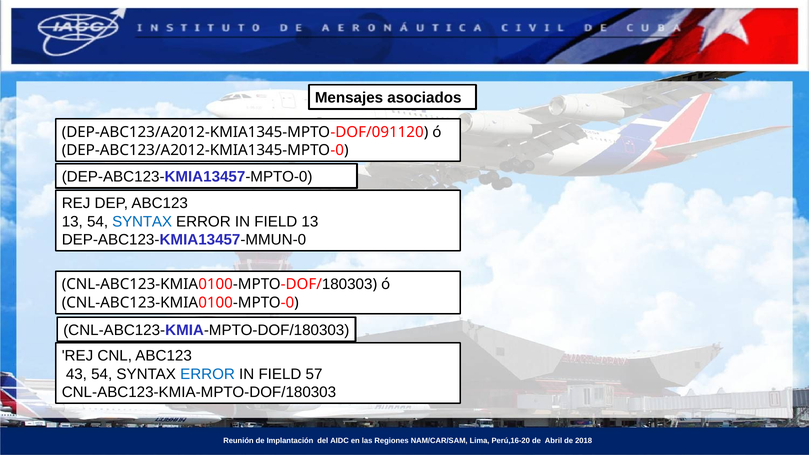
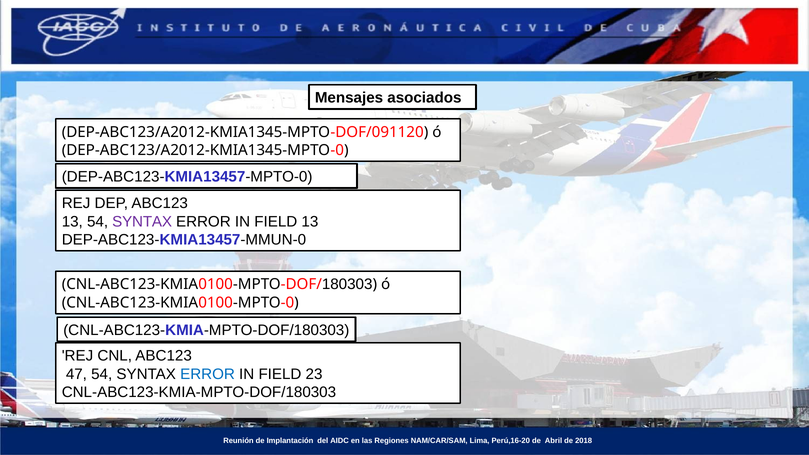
SYNTAX colour: blue -> purple (142, 222)
43: 43 -> 47 (76, 374)
57: 57 -> 23 (314, 374)
